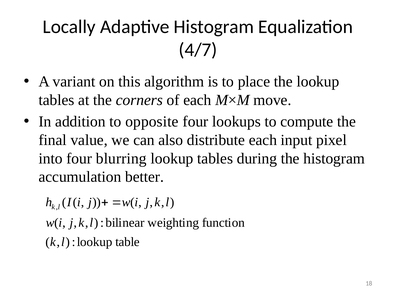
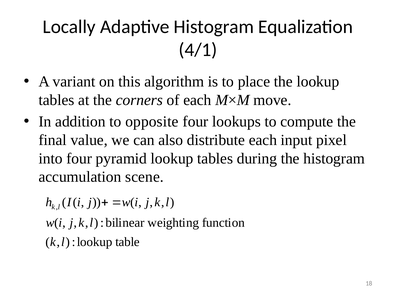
4/7: 4/7 -> 4/1 (198, 50)
blurring: blurring -> pyramid (121, 158)
better: better -> scene (144, 177)
